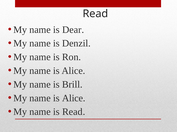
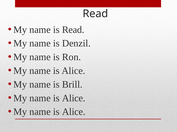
is Dear: Dear -> Read (73, 30)
Read: Read -> Alice (74, 112)
